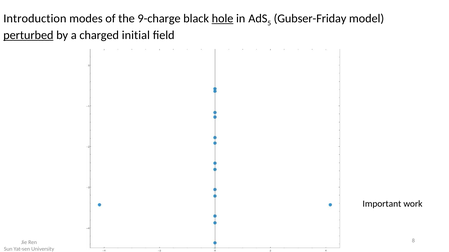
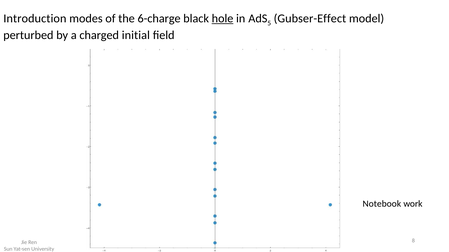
9-charge: 9-charge -> 6-charge (159, 19)
Gubser-Friday: Gubser-Friday -> Gubser-Effect (310, 19)
perturbed underline: present -> none (28, 35)
Important: Important -> Notebook (382, 204)
